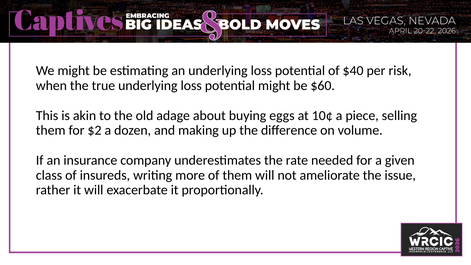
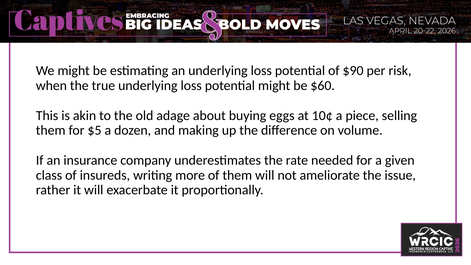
$40: $40 -> $90 (353, 71)
$2: $2 -> $5 (95, 130)
